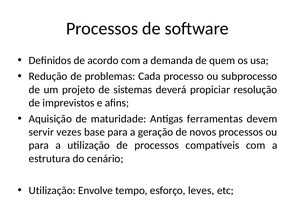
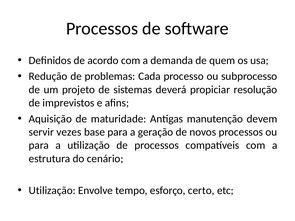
ferramentas: ferramentas -> manutenção (215, 119)
leves: leves -> certo (201, 191)
